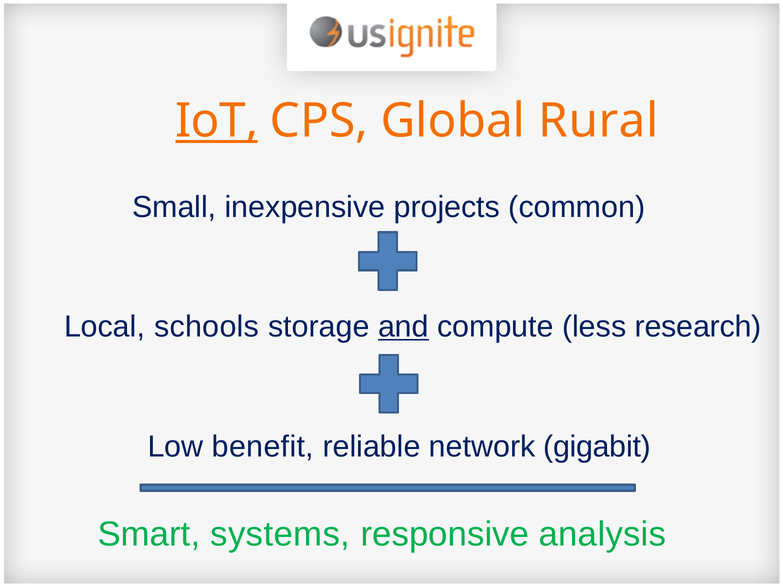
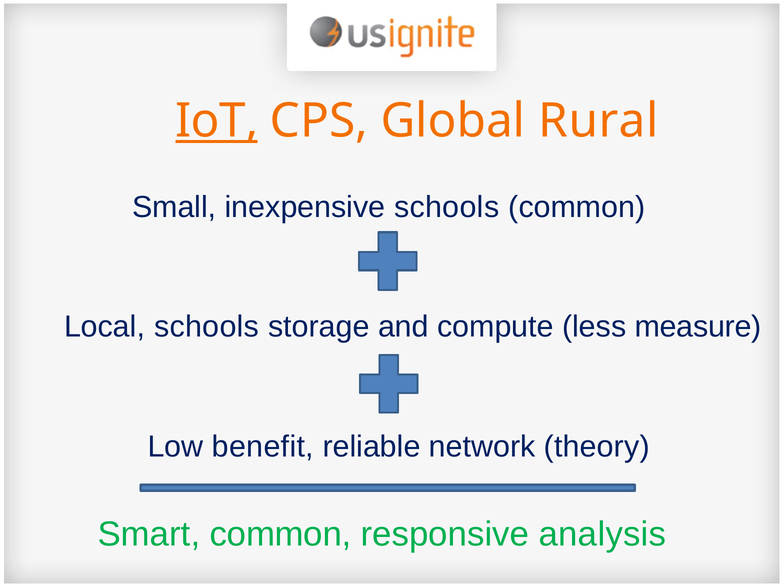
inexpensive projects: projects -> schools (447, 207)
and underline: present -> none (403, 327)
research: research -> measure (698, 327)
gigabit: gigabit -> theory (597, 447)
Smart systems: systems -> common (281, 534)
